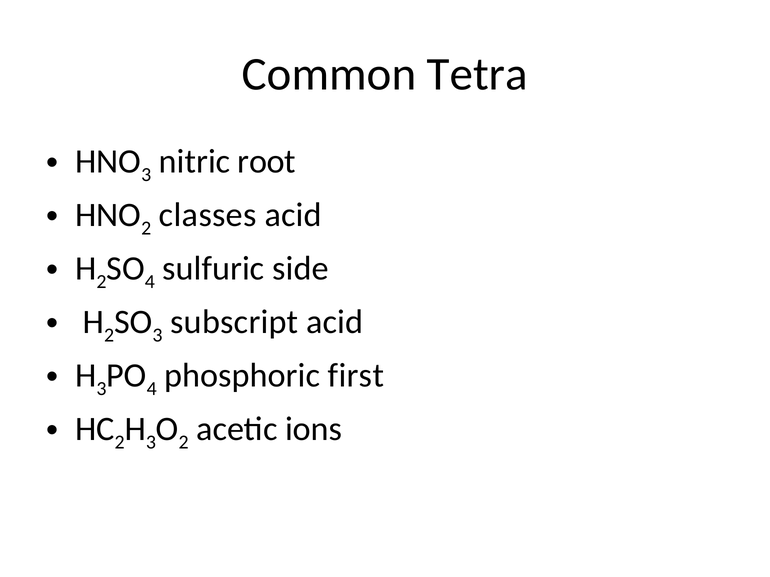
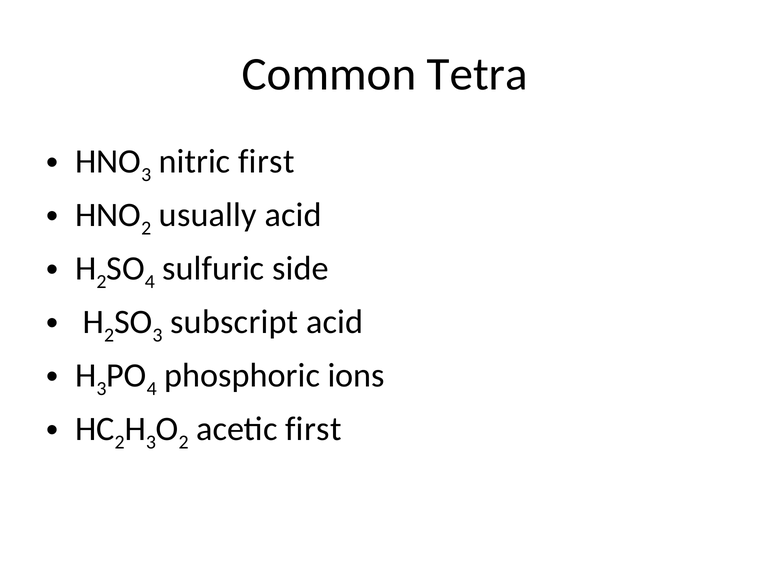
nitric root: root -> first (266, 162)
classes: classes -> usually (208, 215)
first: first -> ions (356, 376)
acetic ions: ions -> first (313, 430)
